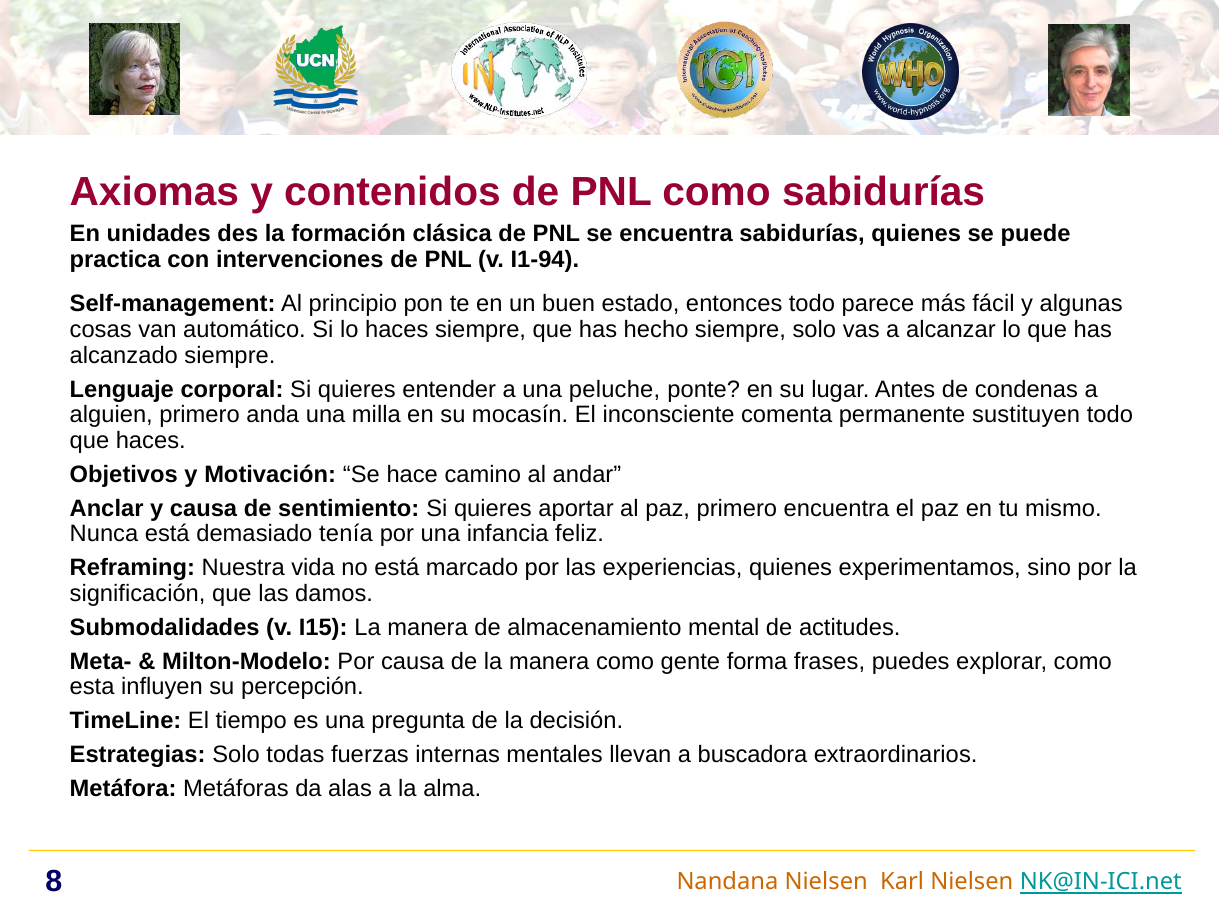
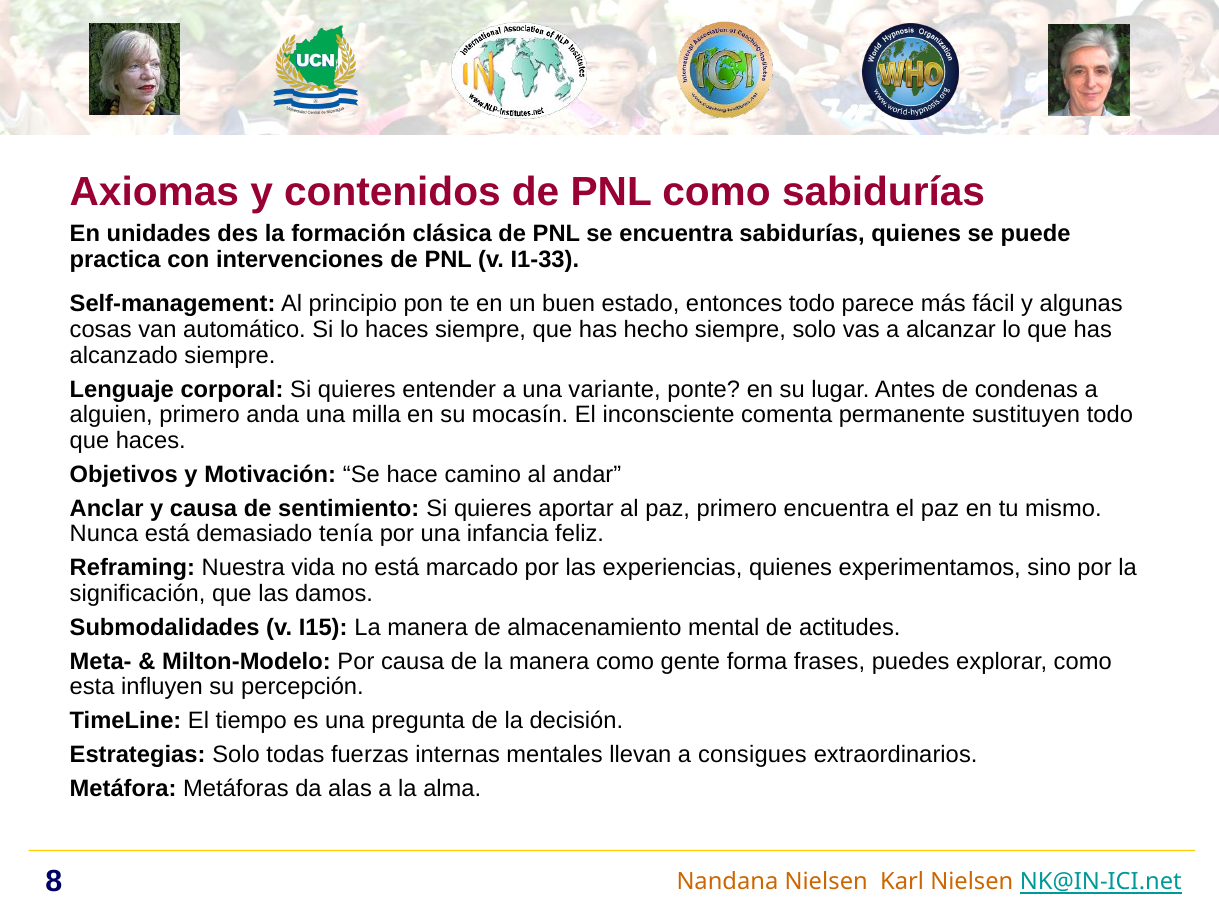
I1-94: I1-94 -> I1-33 (545, 260)
peluche: peluche -> variante (615, 389)
buscadora: buscadora -> consigues (752, 755)
